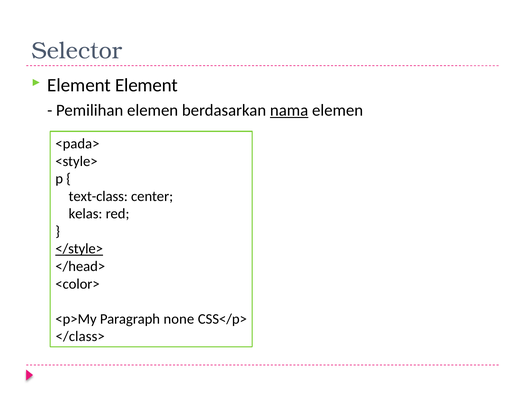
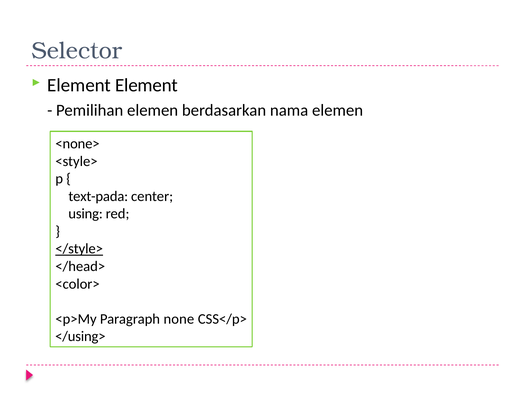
nama underline: present -> none (289, 110)
<pada>: <pada> -> <none> (77, 144)
text-class: text-class -> text-pada (98, 196)
kelas: kelas -> using (86, 214)
</class>: </class> -> </using> (80, 336)
